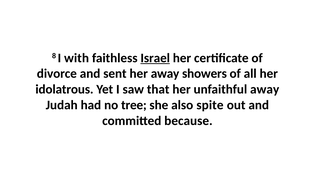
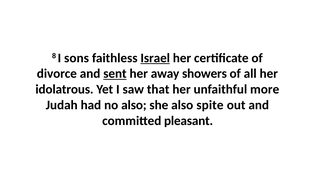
with: with -> sons (77, 58)
sent underline: none -> present (115, 74)
unfaithful away: away -> more (265, 90)
no tree: tree -> also (134, 105)
because: because -> pleasant (189, 121)
